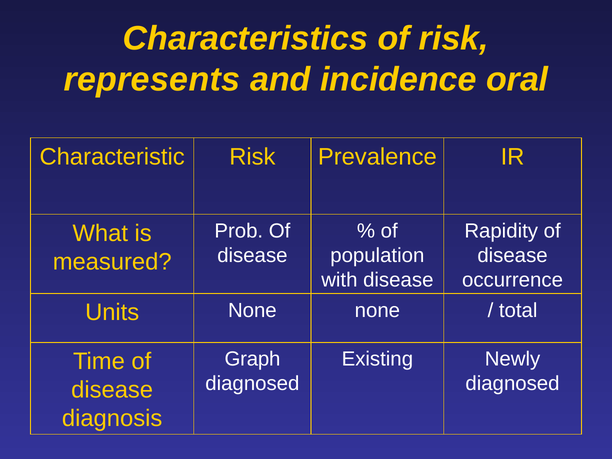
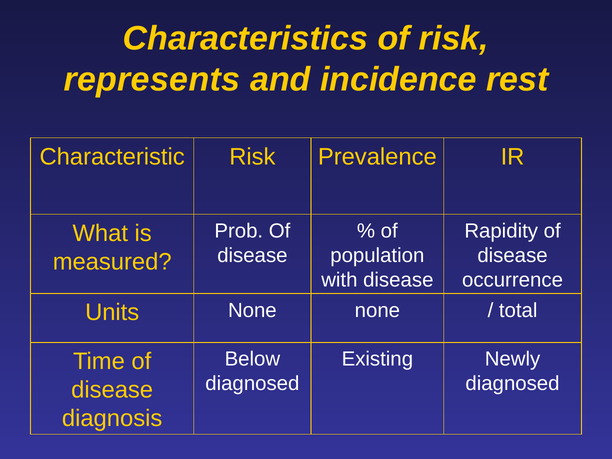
oral: oral -> rest (517, 79)
Graph: Graph -> Below (252, 359)
